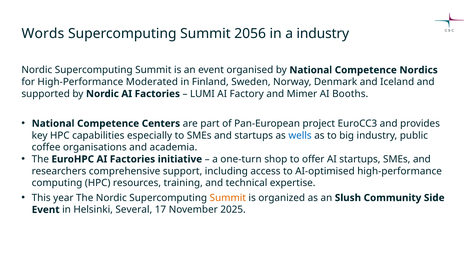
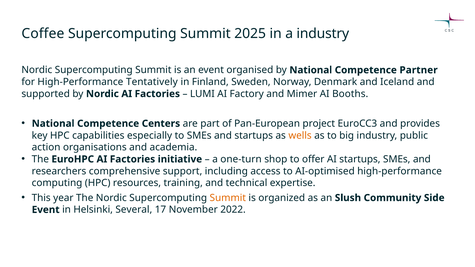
Words: Words -> Coffee (43, 34)
2056: 2056 -> 2025 (250, 34)
Nordics: Nordics -> Partner (419, 70)
Moderated: Moderated -> Tentatively (152, 82)
wells colour: blue -> orange (300, 136)
coffee: coffee -> action (46, 147)
2025: 2025 -> 2022 (233, 210)
